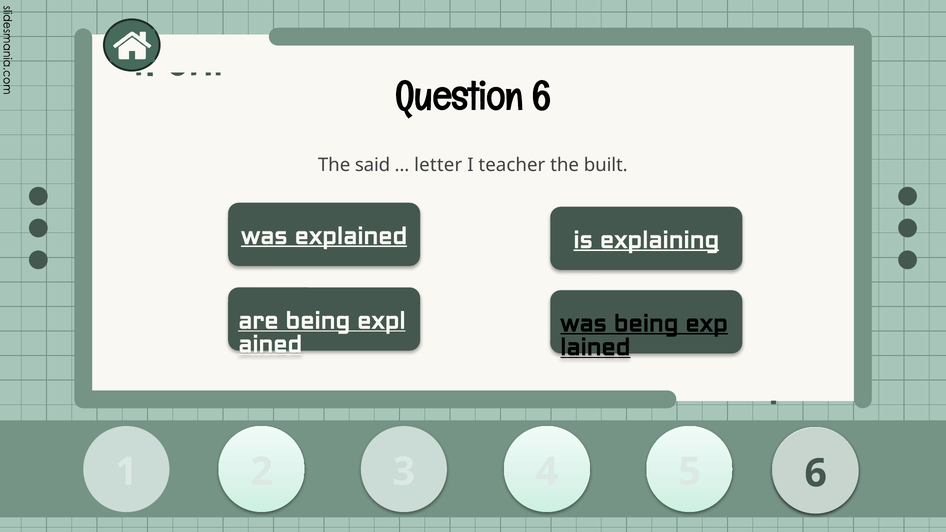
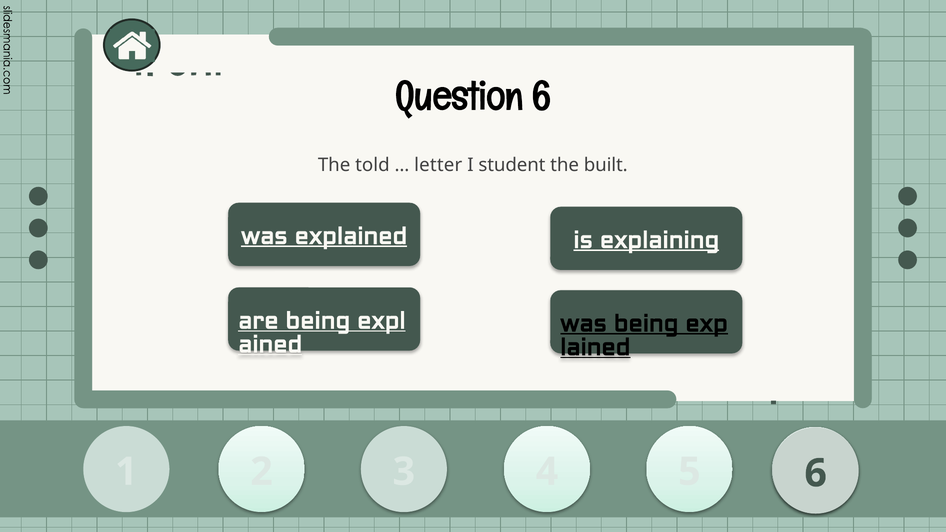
said: said -> told (372, 165)
teacher: teacher -> student (512, 165)
